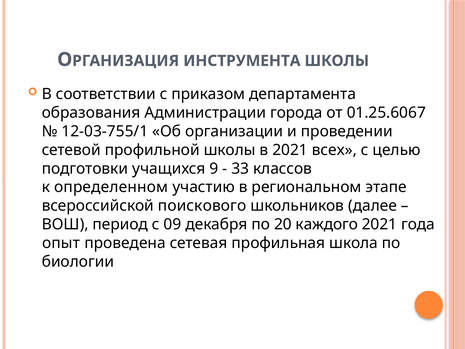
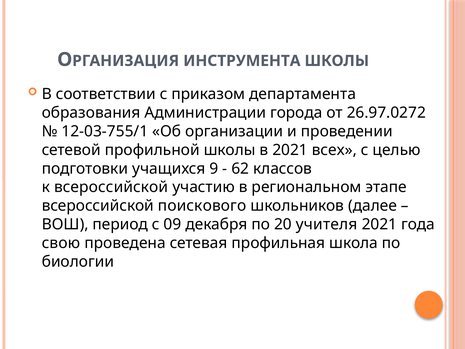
01.25.6067: 01.25.6067 -> 26.97.0272 (386, 113)
33: 33 -> 62 (240, 168)
к определенном: определенном -> всероссийской (111, 187)
каждого: каждого -> учителя (327, 224)
опыт: опыт -> свою (61, 243)
